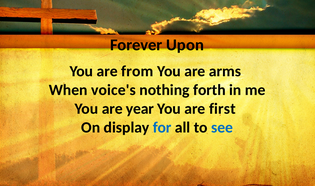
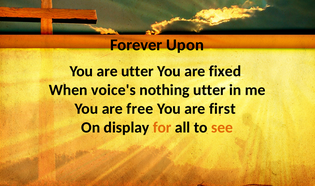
are from: from -> utter (137, 72)
arms: arms -> fixed (225, 72)
nothing forth: forth -> utter (209, 90)
year: year -> free (140, 109)
for colour: blue -> orange (162, 128)
see colour: blue -> orange (222, 128)
